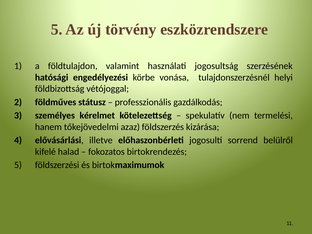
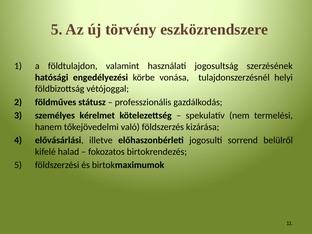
azaz: azaz -> való (130, 127)
